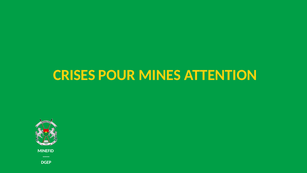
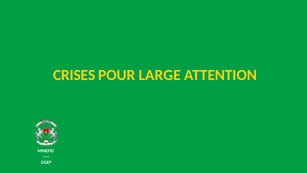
MINES: MINES -> LARGE (160, 75)
